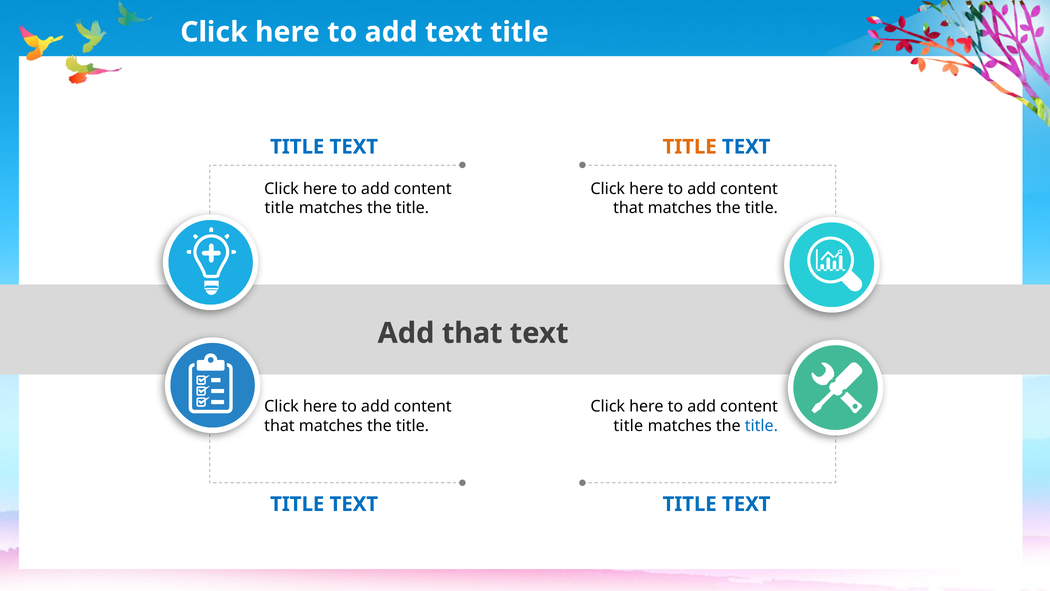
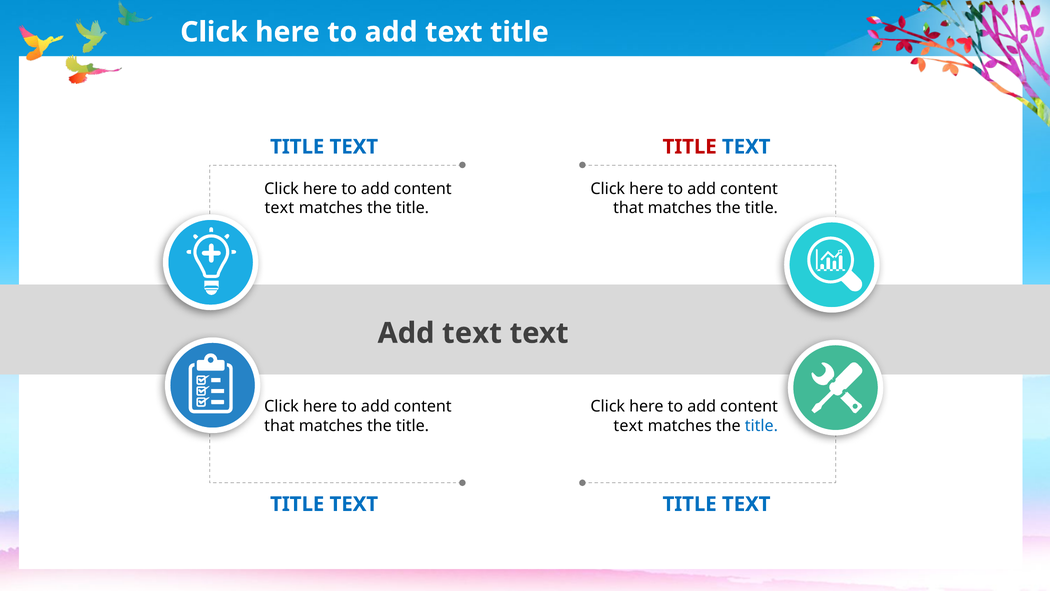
TITLE colour: orange -> red (690, 147)
title: title -> text (279, 208)
that: that -> text (472, 333)
title: title -> text (628, 426)
